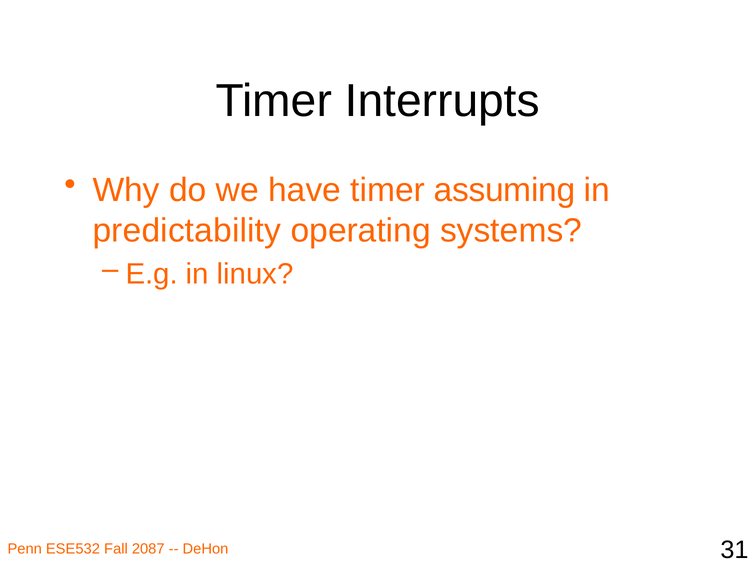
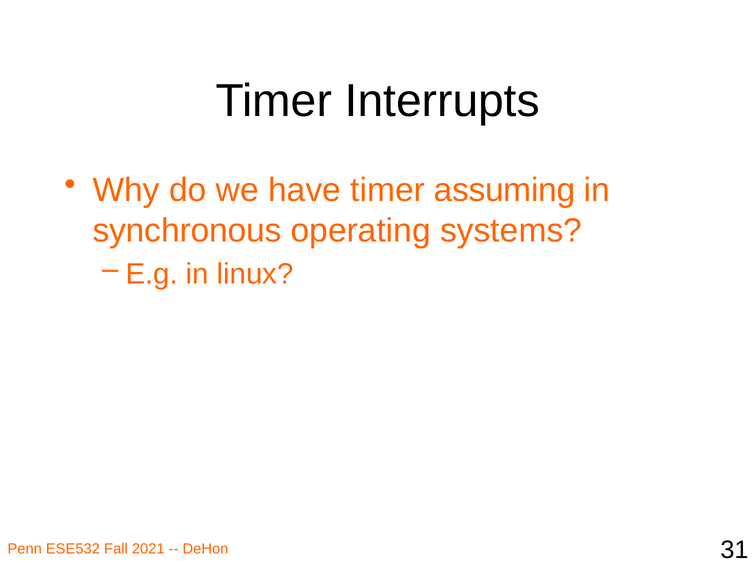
predictability: predictability -> synchronous (187, 230)
2087: 2087 -> 2021 (148, 549)
